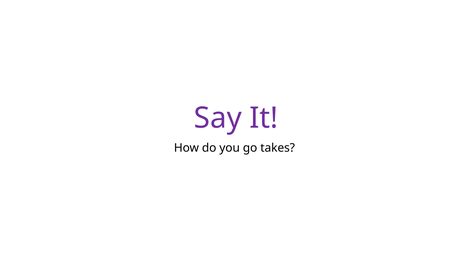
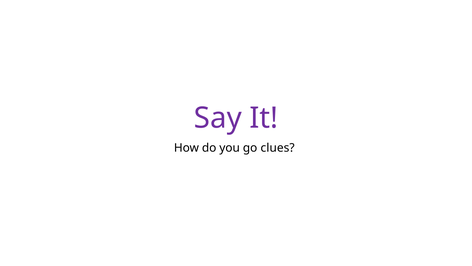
takes: takes -> clues (278, 148)
